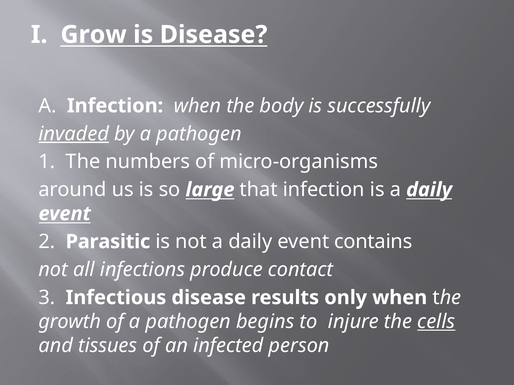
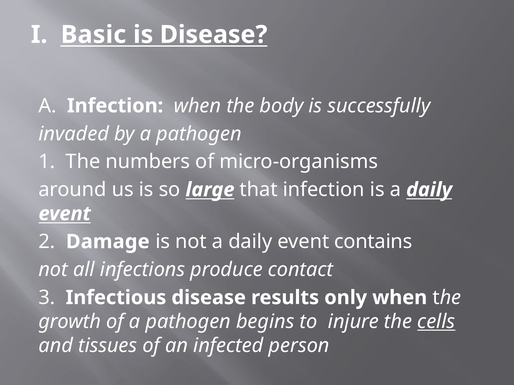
Grow: Grow -> Basic (93, 35)
invaded underline: present -> none (74, 134)
Parasitic: Parasitic -> Damage (108, 242)
